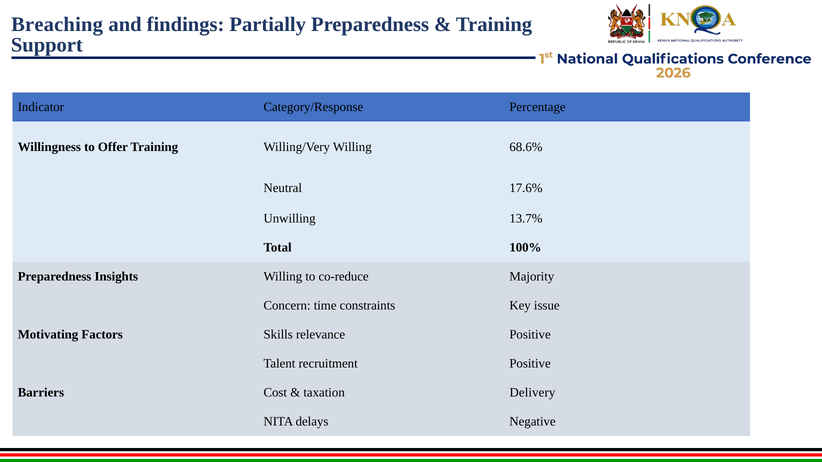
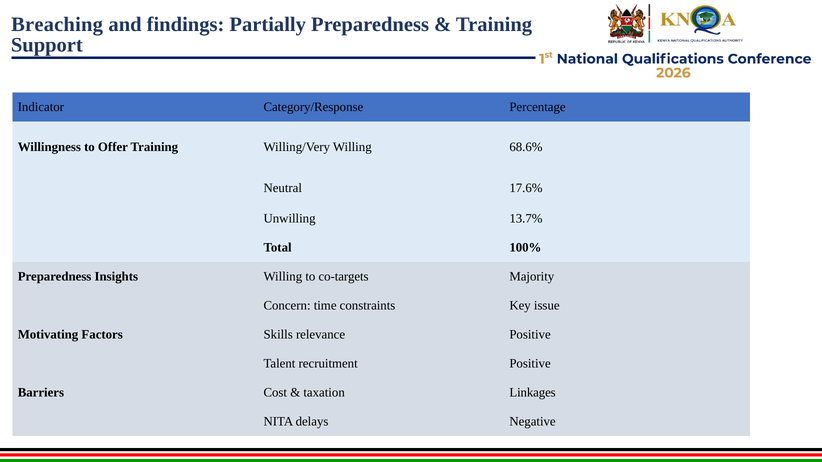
co-reduce: co-reduce -> co-targets (344, 277)
Delivery: Delivery -> Linkages (533, 393)
